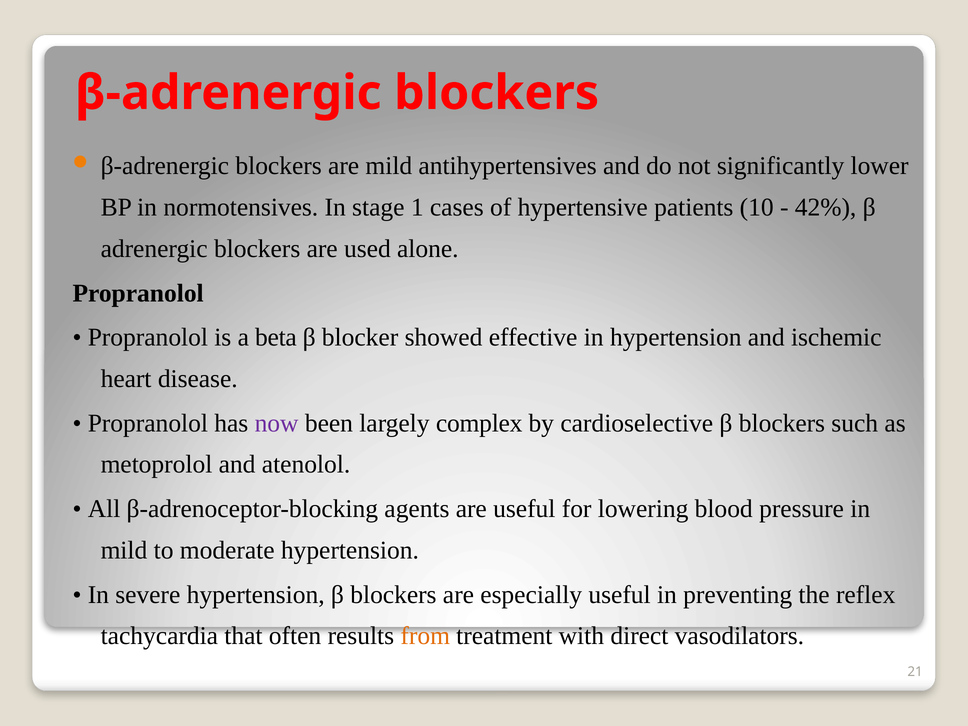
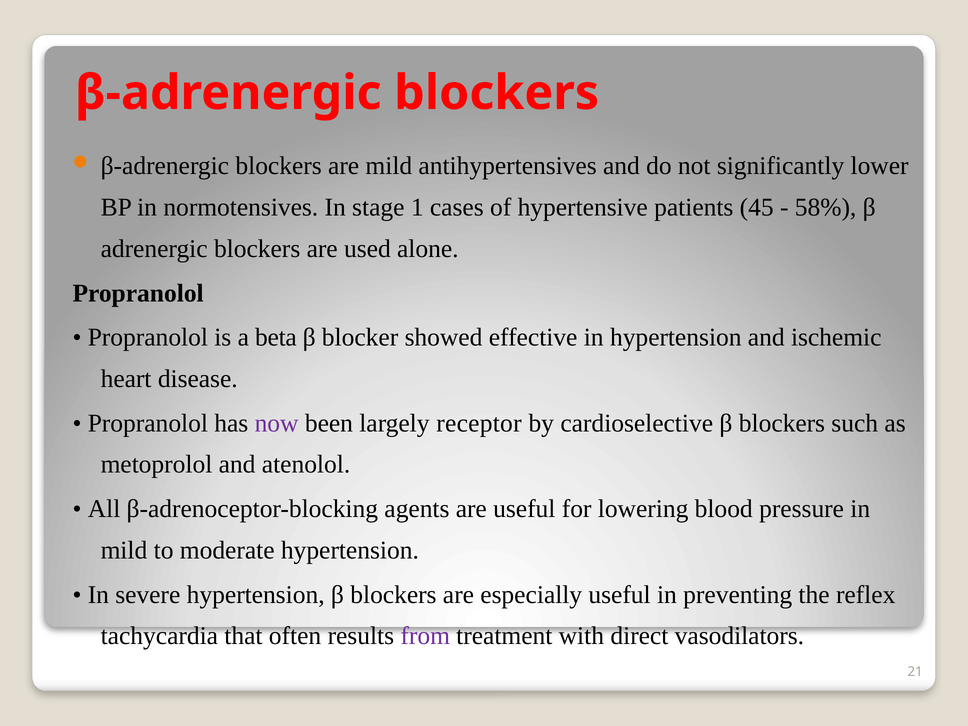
10: 10 -> 45 (757, 207)
42%: 42% -> 58% (826, 207)
complex: complex -> receptor (479, 423)
from colour: orange -> purple (425, 636)
